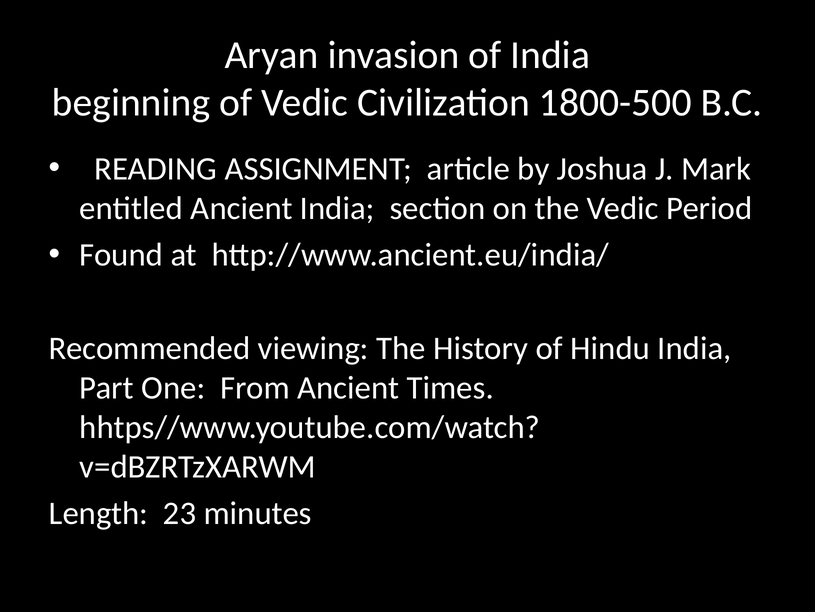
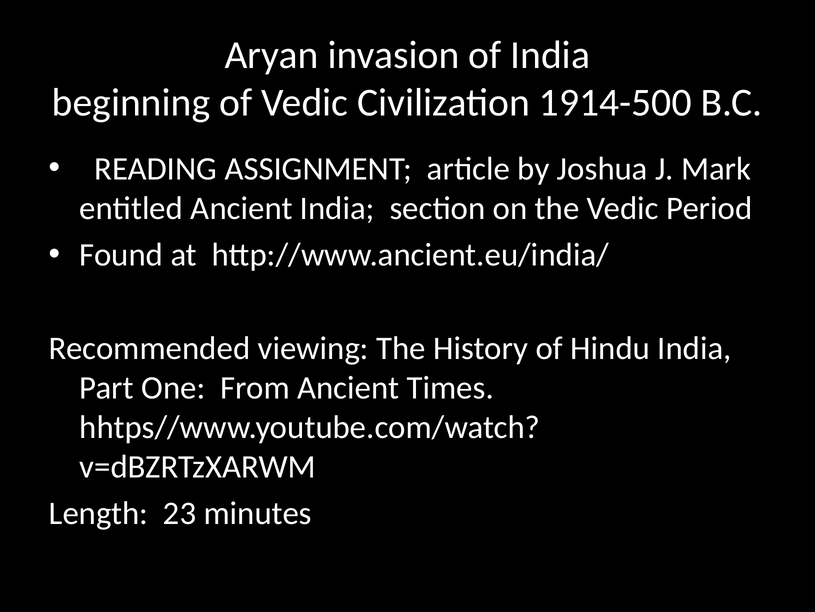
1800-500: 1800-500 -> 1914-500 (615, 103)
